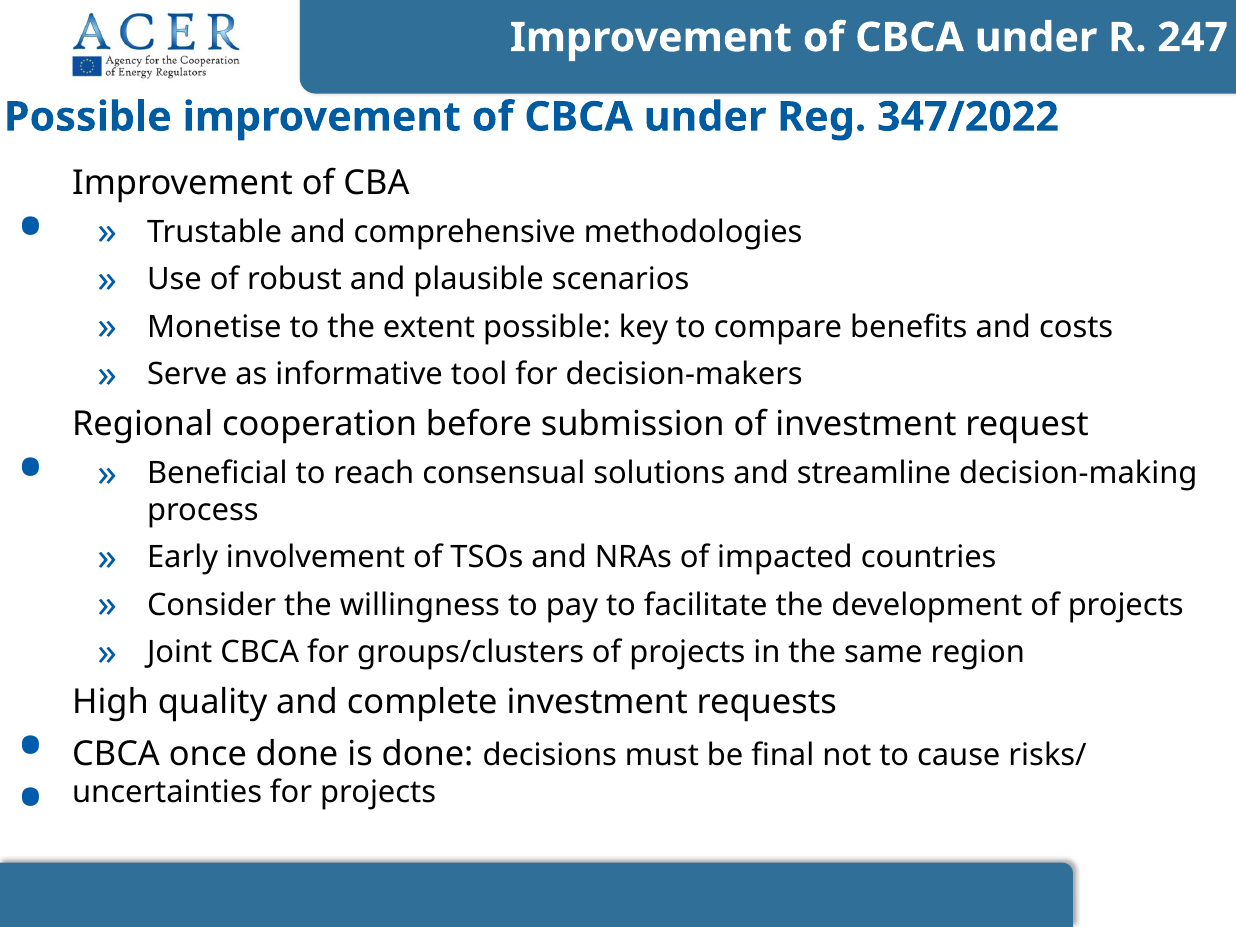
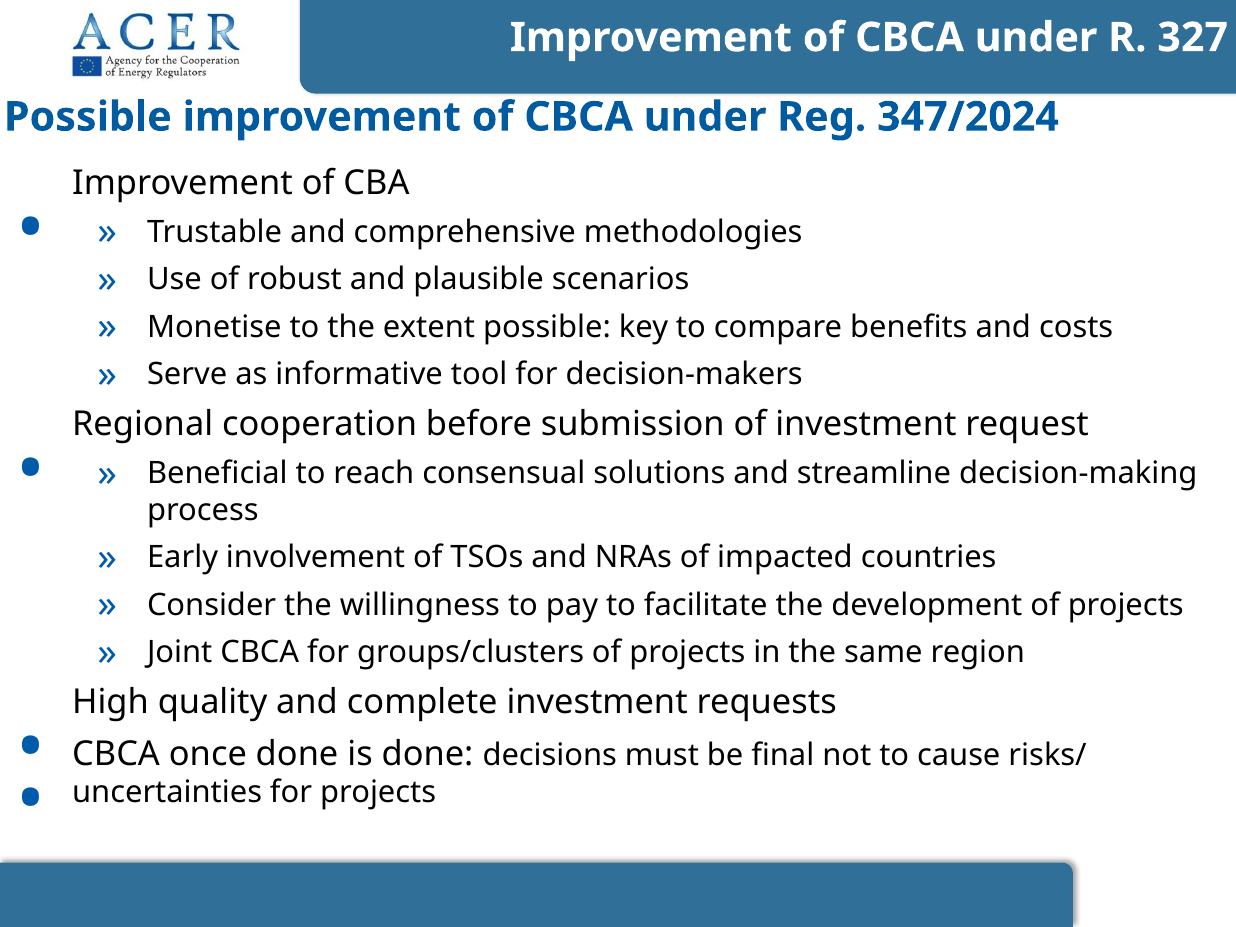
247: 247 -> 327 (1193, 38)
347/2022: 347/2022 -> 347/2024 (968, 117)
